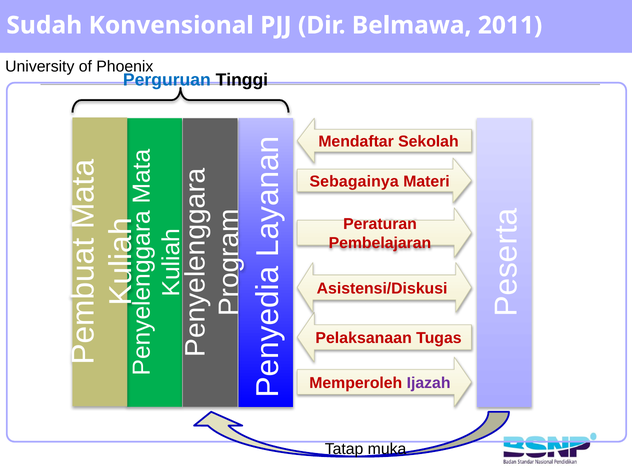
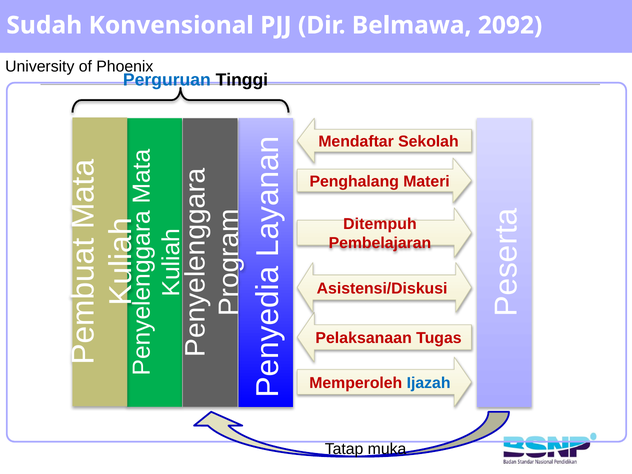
2011: 2011 -> 2092 (510, 25)
Sebagainya: Sebagainya -> Penghalang (354, 181)
Peraturan: Peraturan -> Ditempuh (380, 224)
Ijazah colour: purple -> blue (429, 383)
